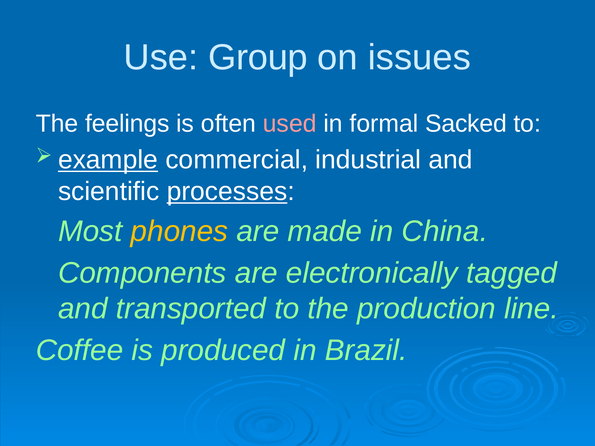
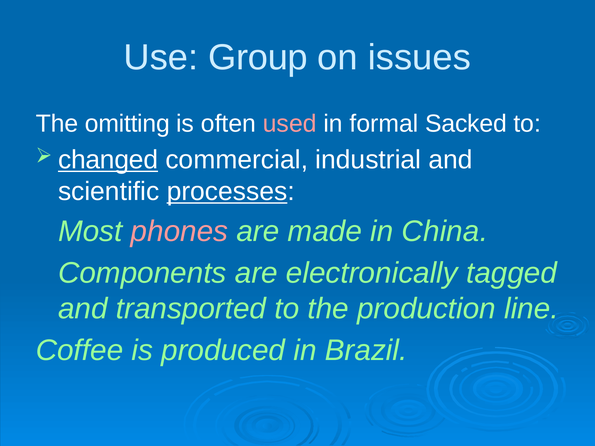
feelings: feelings -> omitting (127, 124)
example: example -> changed (108, 160)
phones colour: yellow -> pink (179, 232)
